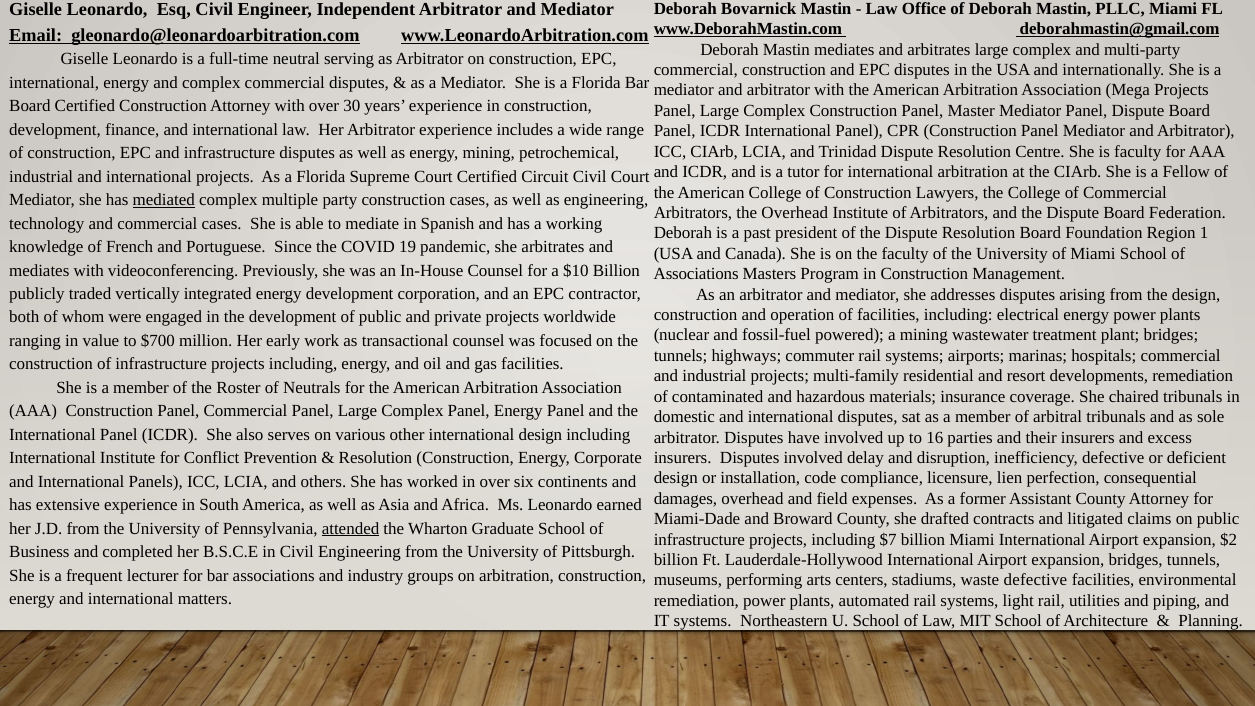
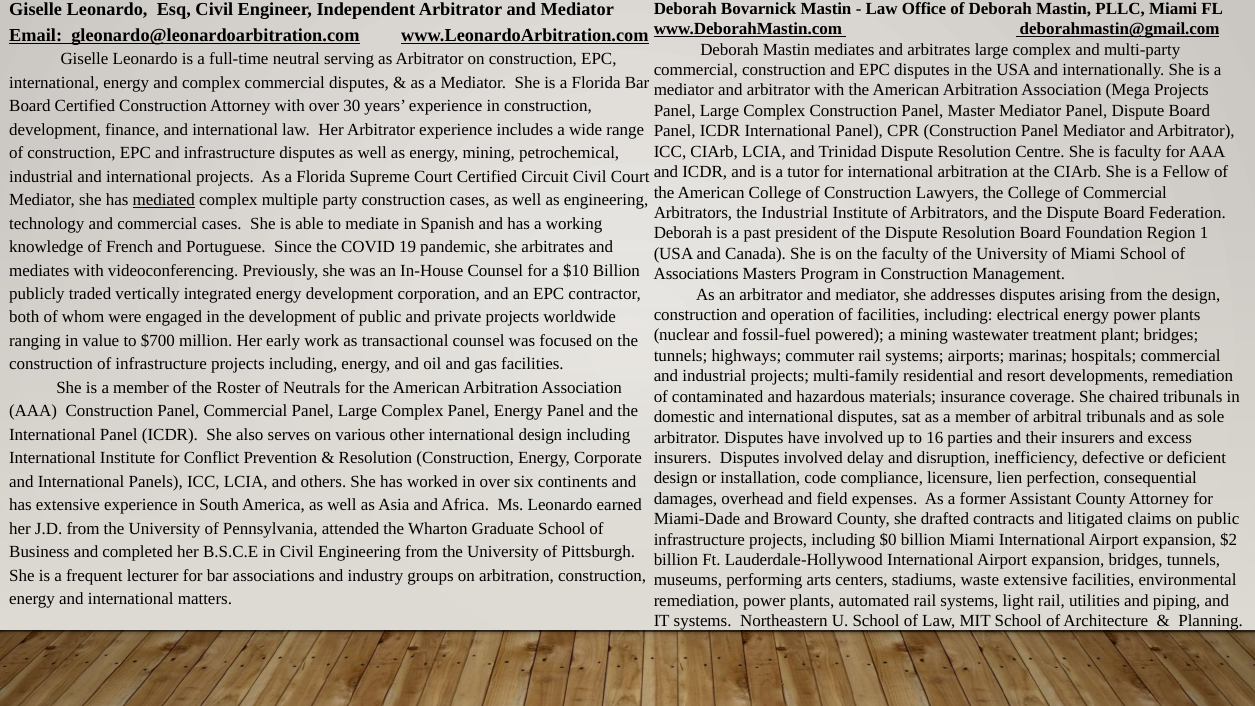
the Overhead: Overhead -> Industrial (795, 213)
attended underline: present -> none (351, 528)
$7: $7 -> $0 (888, 539)
waste defective: defective -> extensive (1036, 580)
